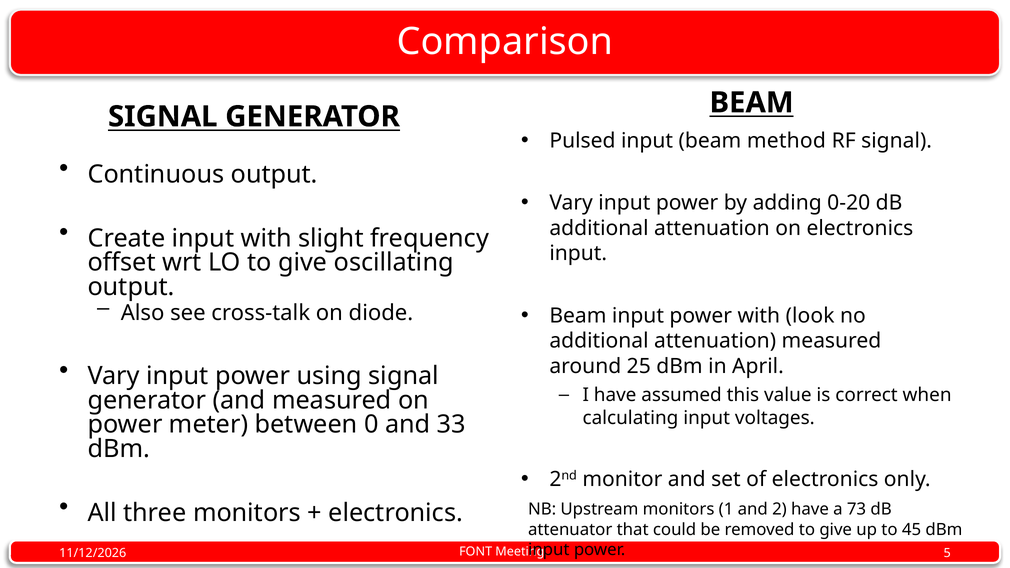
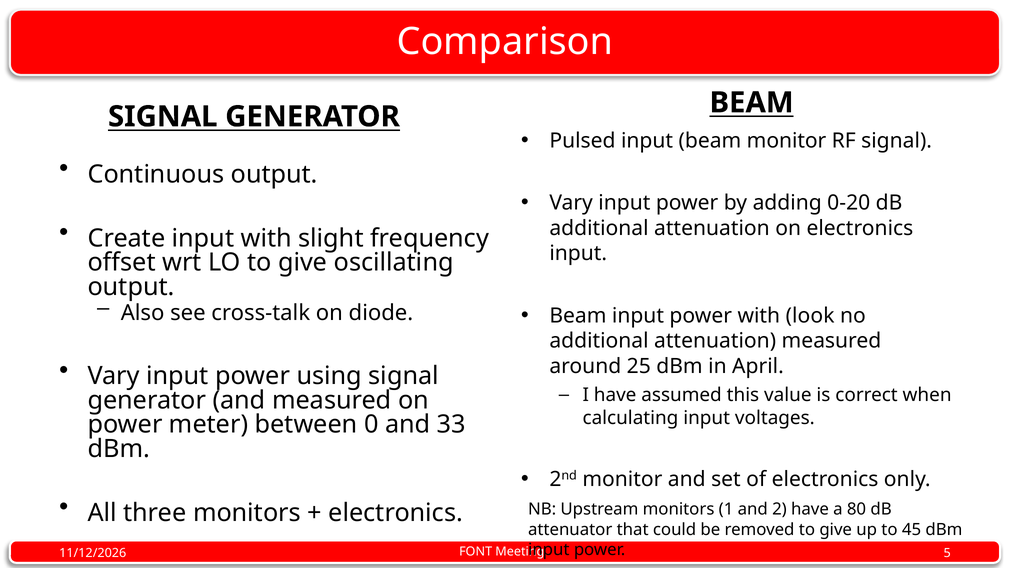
beam method: method -> monitor (787, 141)
73: 73 -> 80 (857, 509)
